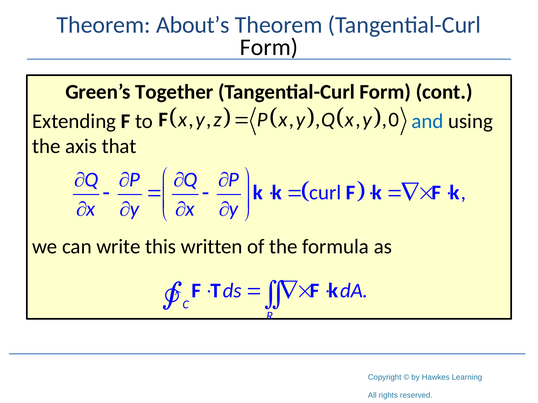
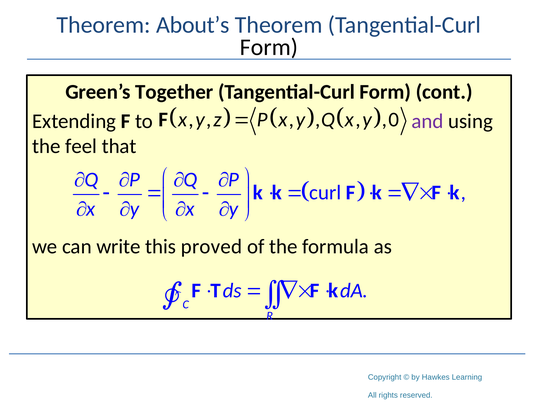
and colour: blue -> purple (428, 121)
axis: axis -> feel (81, 146)
written: written -> proved (212, 247)
